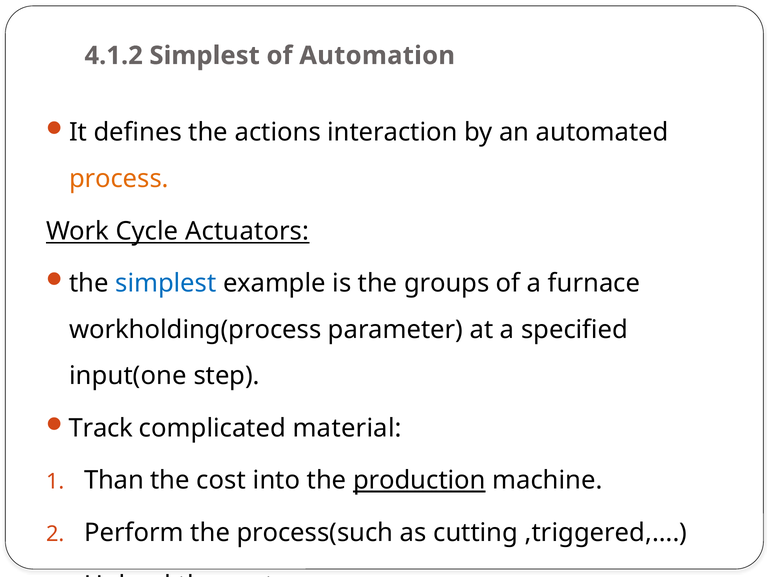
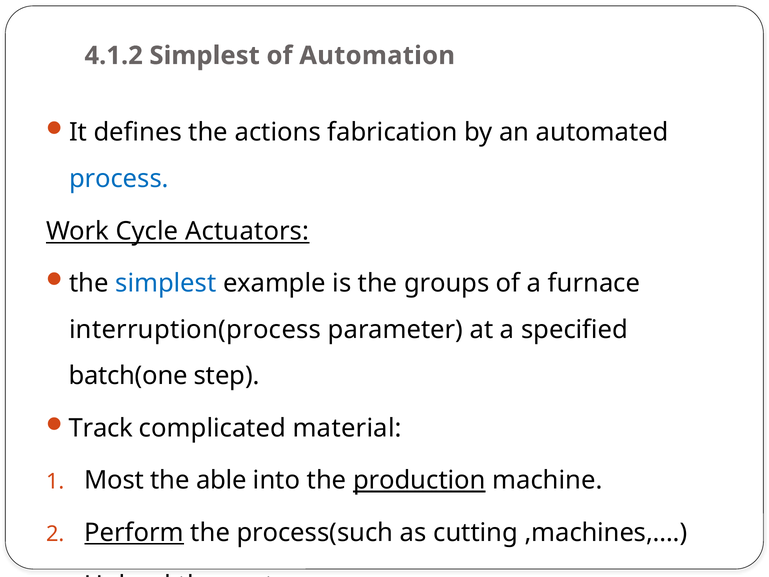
interaction: interaction -> fabrication (392, 132)
process colour: orange -> blue (119, 179)
workholding(process: workholding(process -> interruption(process (195, 329)
input(one: input(one -> batch(one (128, 376)
Than: Than -> Most (114, 480)
cost: cost -> able (221, 480)
Perform underline: none -> present (134, 533)
,triggered,…: ,triggered,… -> ,machines,… (606, 533)
